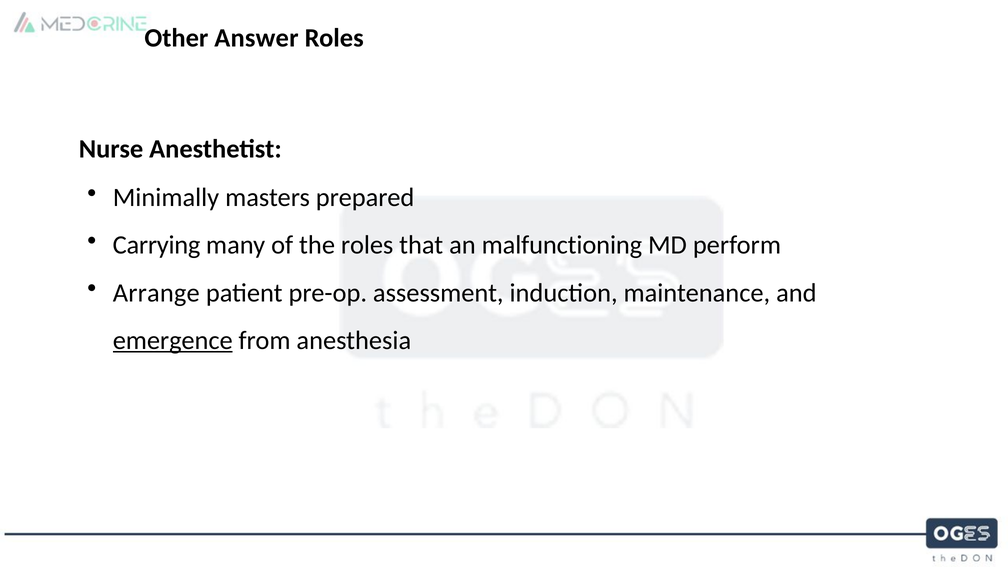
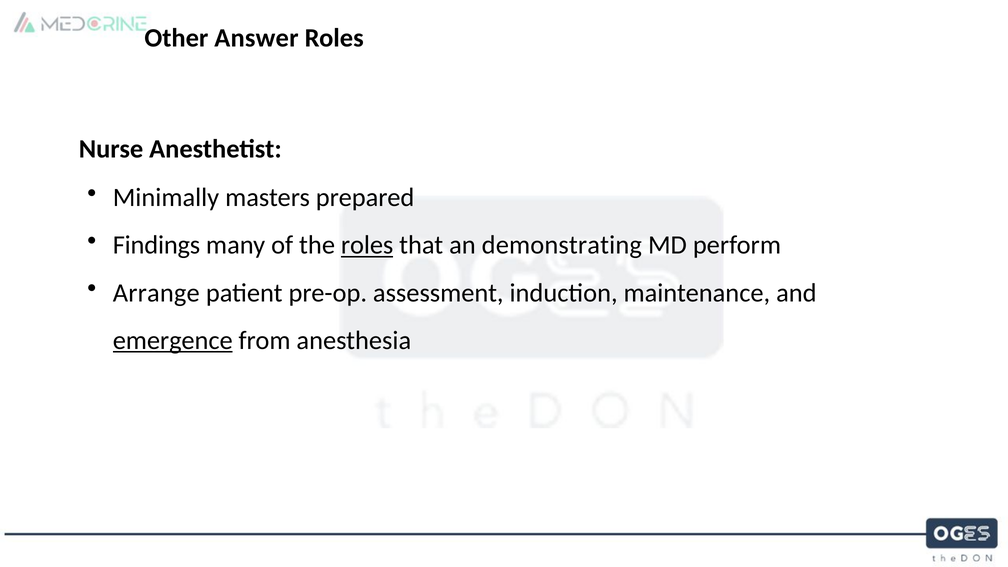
Carrying: Carrying -> Findings (156, 245)
roles underline: none -> present (367, 245)
malfunctioning: malfunctioning -> demonstrating (562, 245)
